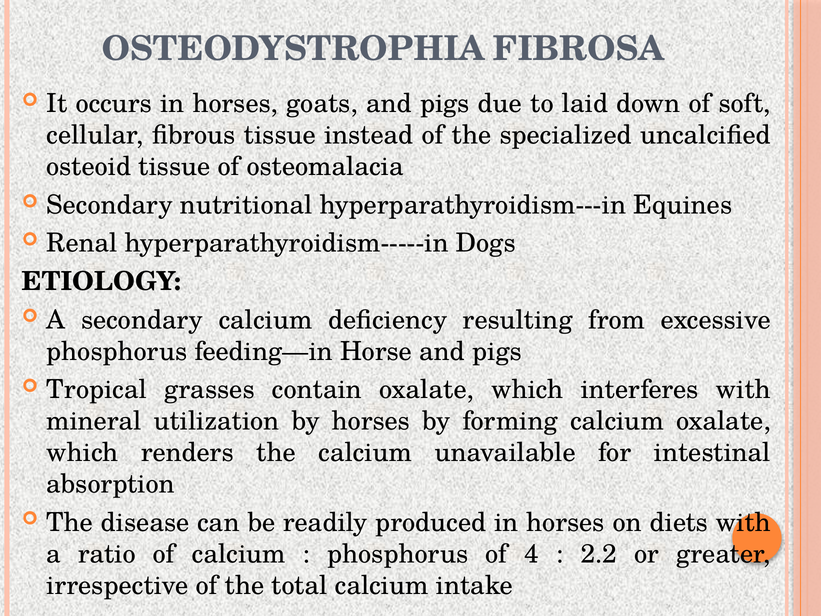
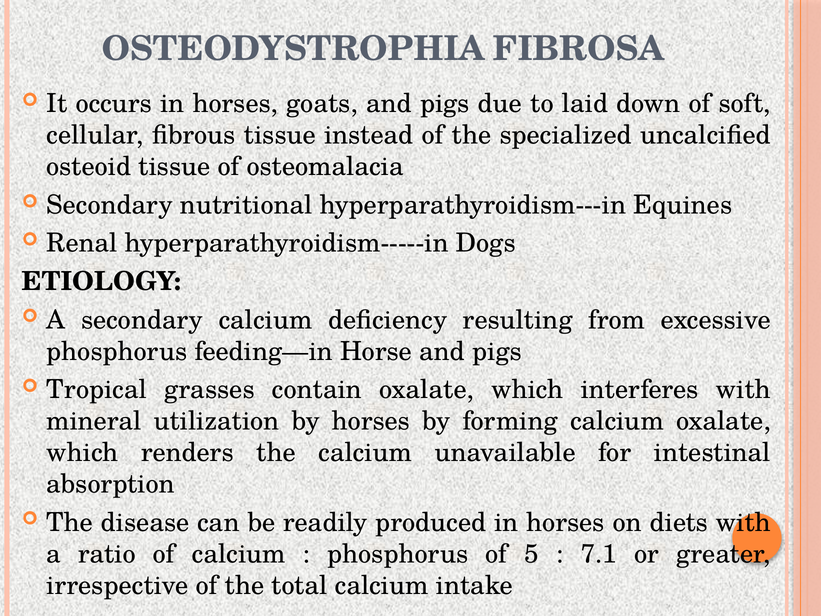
4: 4 -> 5 (532, 554)
2.2: 2.2 -> 7.1 (599, 554)
